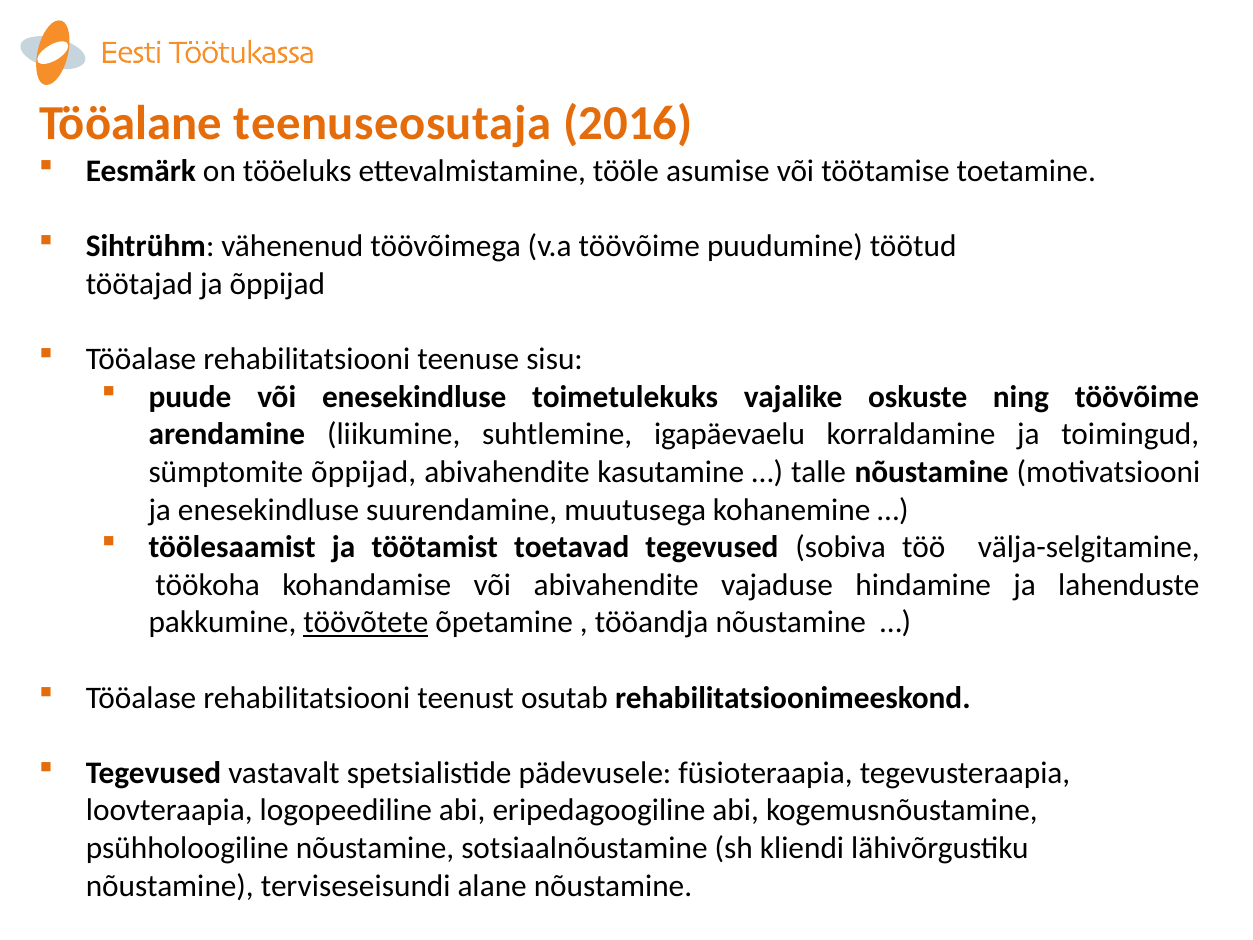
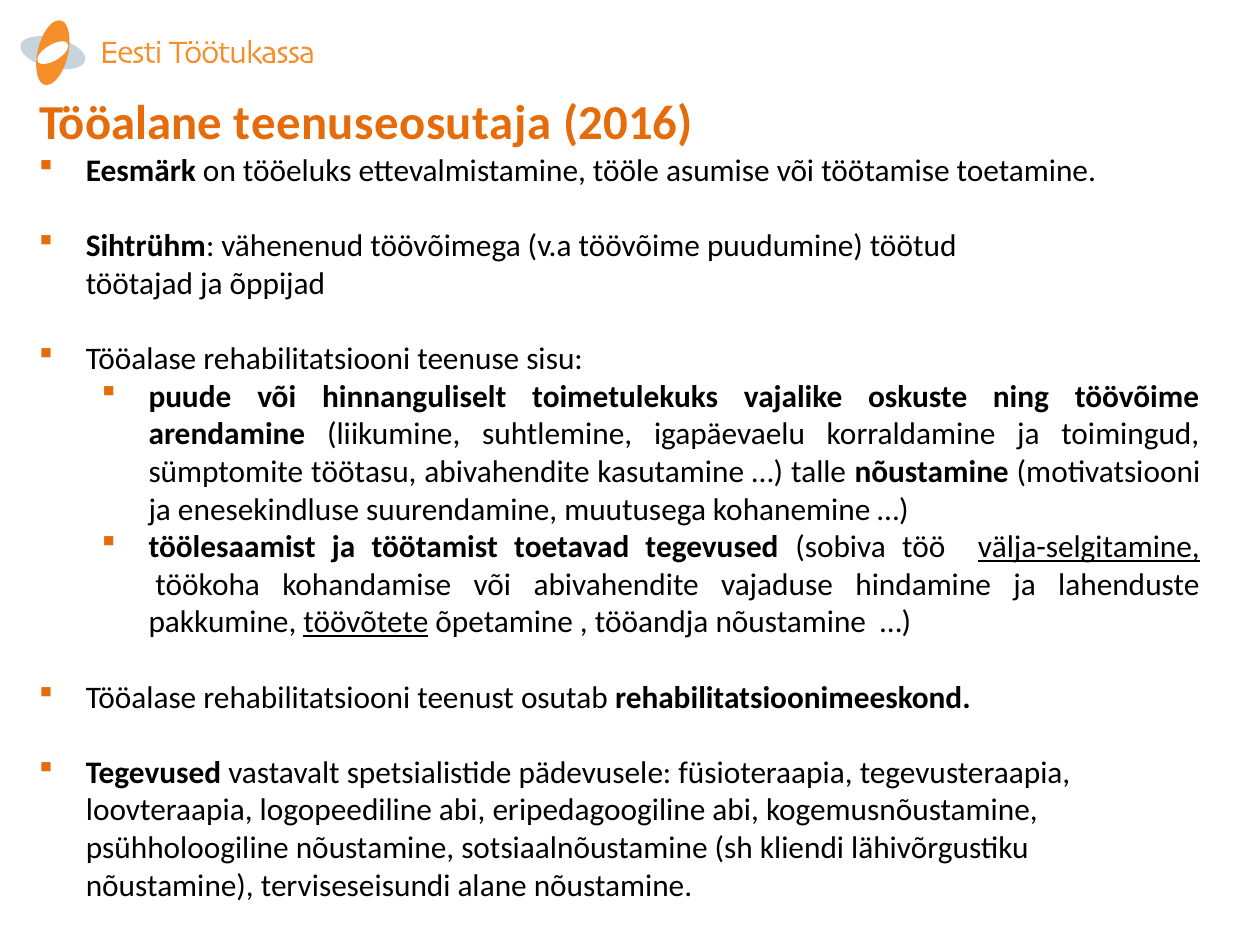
või enesekindluse: enesekindluse -> hinnanguliselt (414, 397)
sümptomite õppijad: õppijad -> töötasu (364, 472)
välja-selgitamine underline: none -> present (1089, 547)
